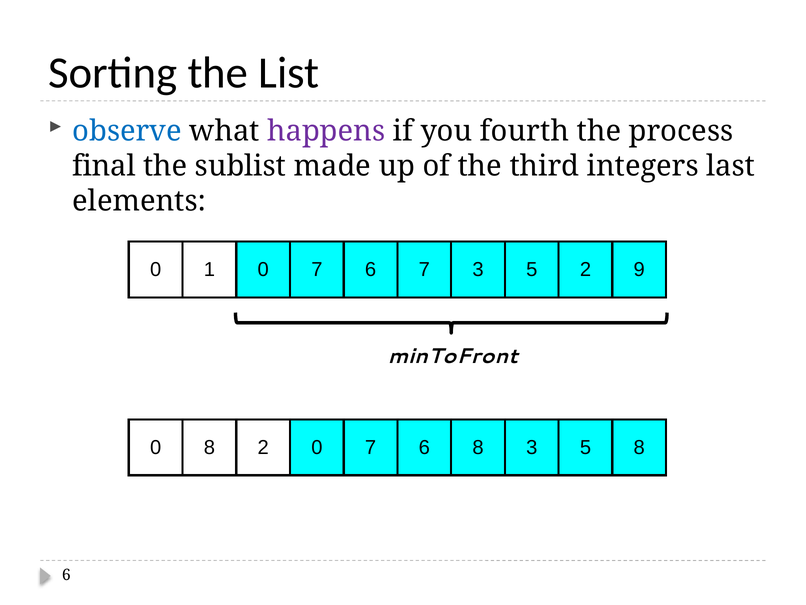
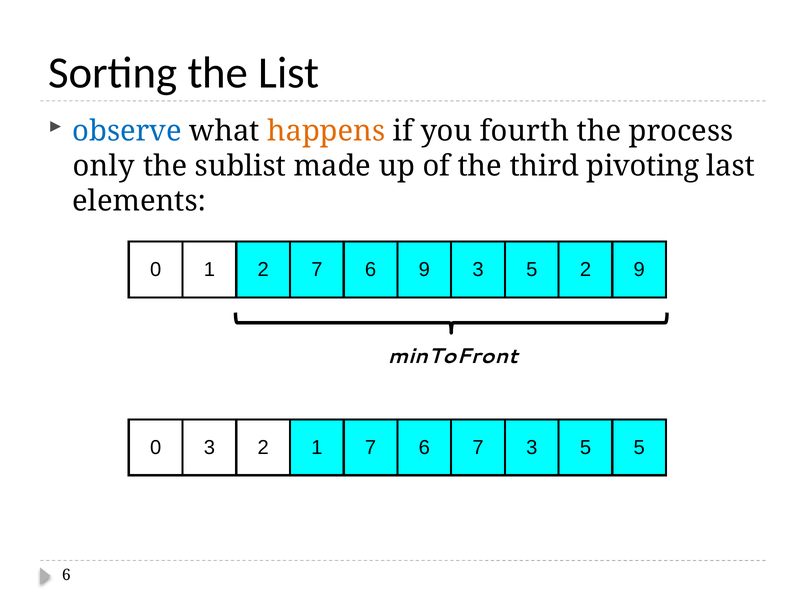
happens colour: purple -> orange (326, 131)
final: final -> only (104, 166)
integers: integers -> pivoting (643, 166)
1 0: 0 -> 2 (263, 270)
6 7: 7 -> 9 (424, 270)
0 8: 8 -> 3 (209, 447)
2 0: 0 -> 1 (317, 447)
6 8: 8 -> 7 (478, 447)
5 8: 8 -> 5 (639, 447)
